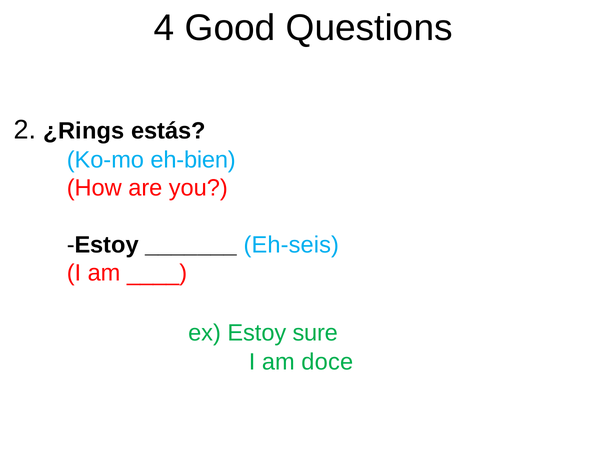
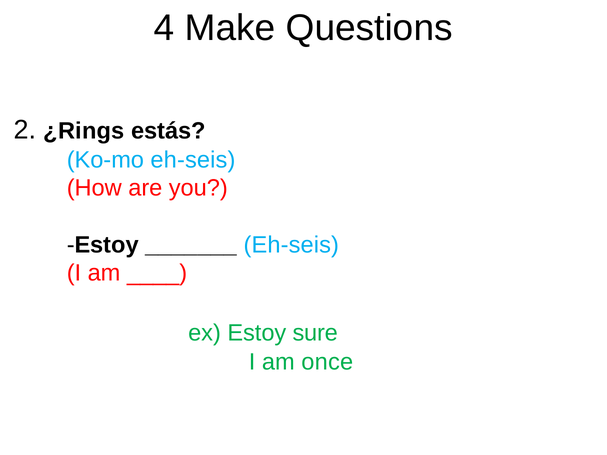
Good: Good -> Make (230, 28)
Ko-mo eh-bien: eh-bien -> eh-seis (193, 160)
doce: doce -> once (327, 362)
